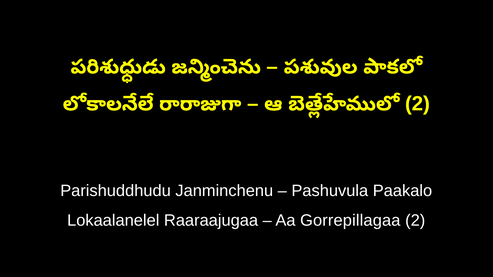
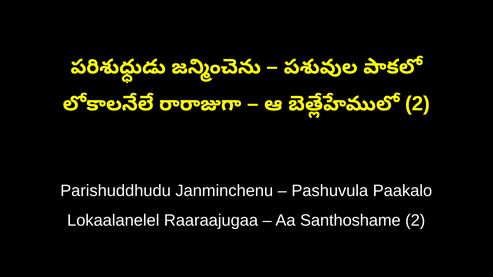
Gorrepillagaa: Gorrepillagaa -> Santhoshame (350, 221)
